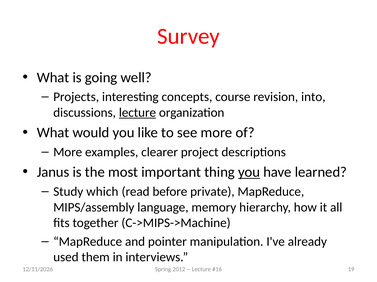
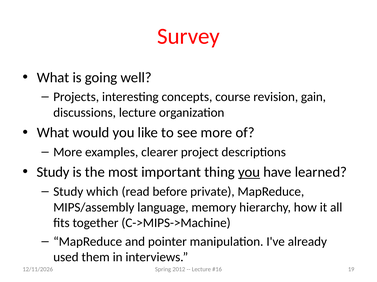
into: into -> gain (313, 97)
lecture underline: present -> none (137, 113)
Janus: Janus -> Study (53, 173)
